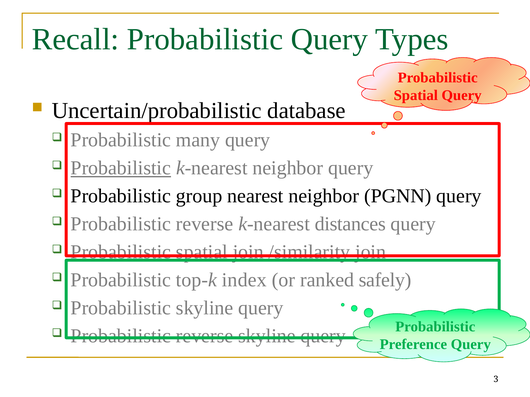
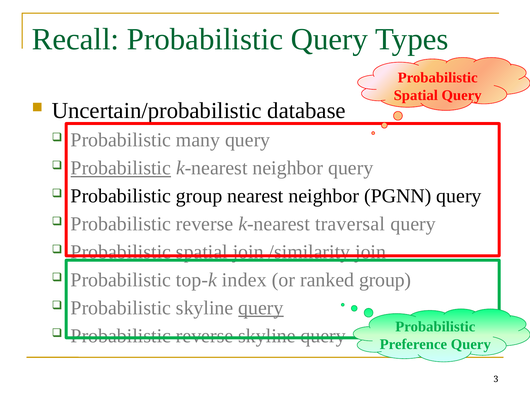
distances: distances -> traversal (350, 224)
ranked safely: safely -> group (385, 280)
query underline: none -> present (261, 308)
